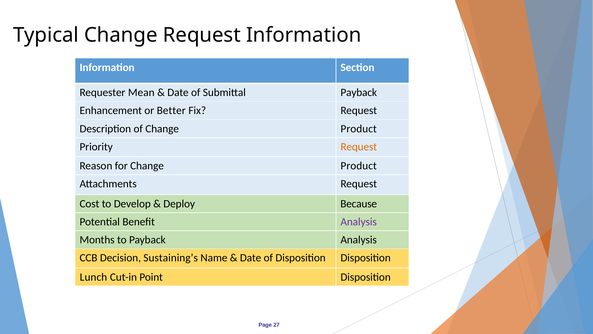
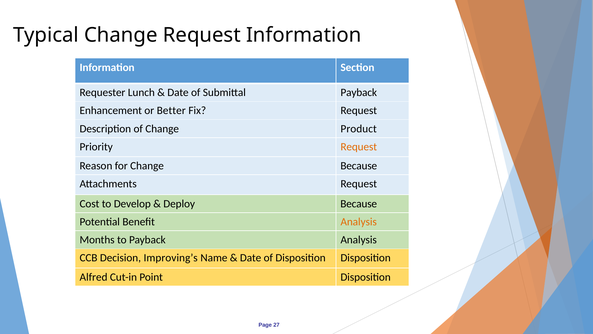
Mean: Mean -> Lunch (141, 92)
for Change Product: Product -> Because (359, 166)
Analysis colour: purple -> orange (359, 222)
Sustaining’s: Sustaining’s -> Improving’s (171, 258)
Lunch: Lunch -> Alfred (94, 277)
